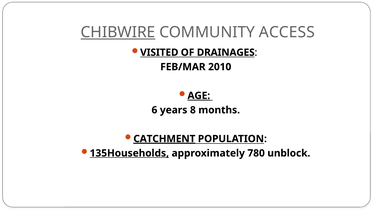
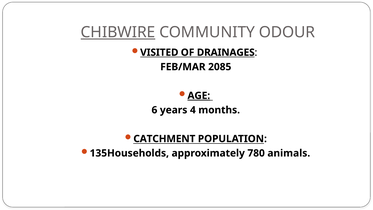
ACCESS: ACCESS -> ODOUR (287, 32)
2010: 2010 -> 2085 (220, 67)
8: 8 -> 4 (193, 110)
CATCHMENT underline: present -> none (164, 139)
135Households underline: present -> none (129, 153)
unblock: unblock -> animals (289, 153)
